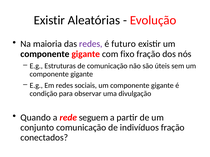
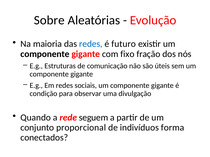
Existir: Existir -> Sobre (49, 20)
redes colour: purple -> blue (91, 44)
conjunto comunicação: comunicação -> proporcional (81, 128)
indivíduos fração: fração -> forma (173, 128)
